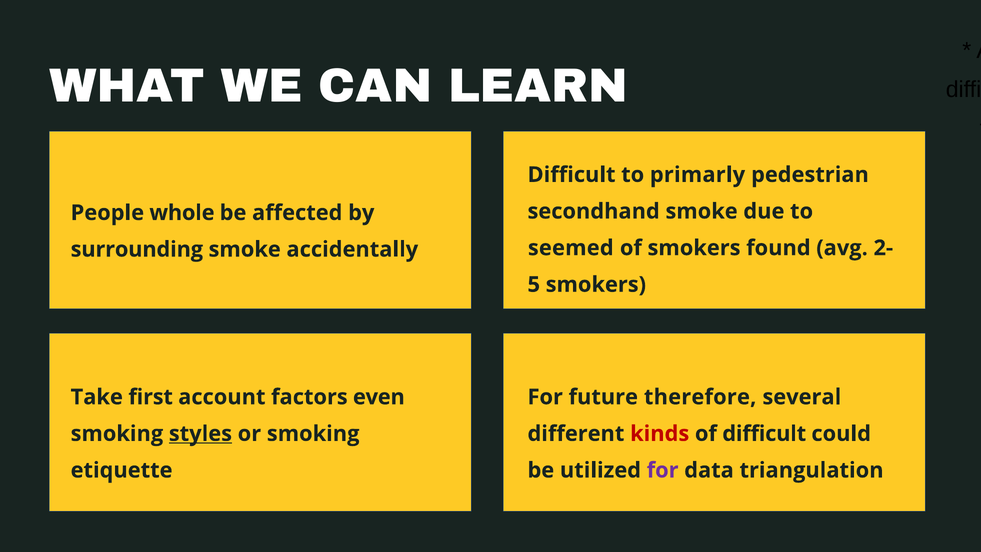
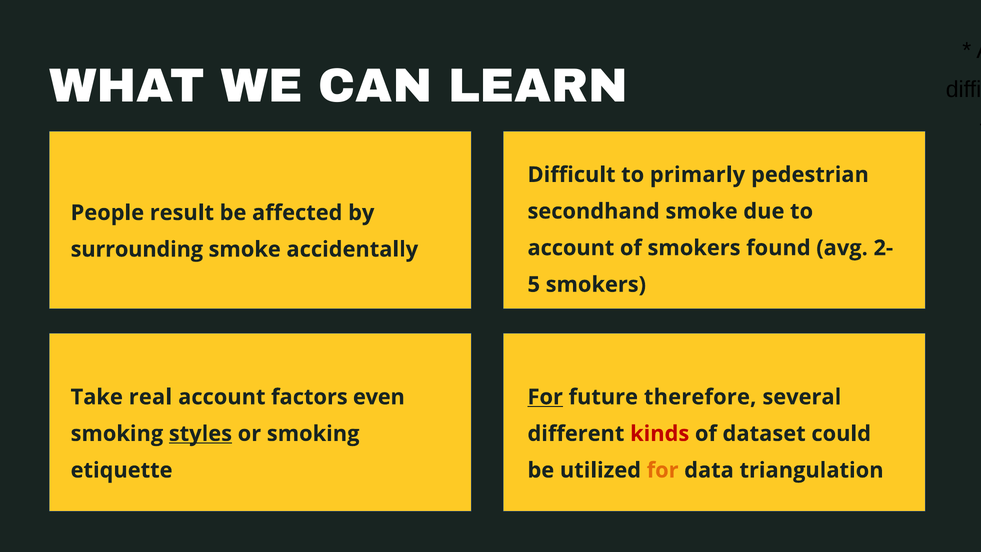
whole: whole -> result (182, 213)
seemed: seemed -> account (571, 248)
first: first -> real (150, 397)
For underline: none -> present (545, 397)
of difficult: difficult -> dataset (764, 434)
for colour: purple -> orange (663, 470)
